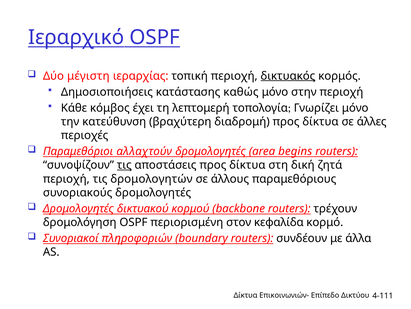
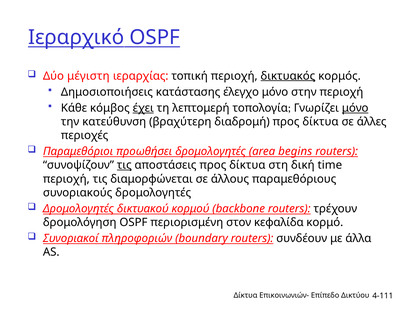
καθώς: καθώς -> έλεγχο (241, 92)
έχει underline: none -> present (143, 108)
μόνο underline: none -> present (355, 108)
αλλαχτούν: αλλαχτούν -> προωθήσει (144, 151)
ζητά: ζητά -> time (330, 165)
δρομολογητών: δρομολογητών -> διαμορφώνεται (152, 178)
